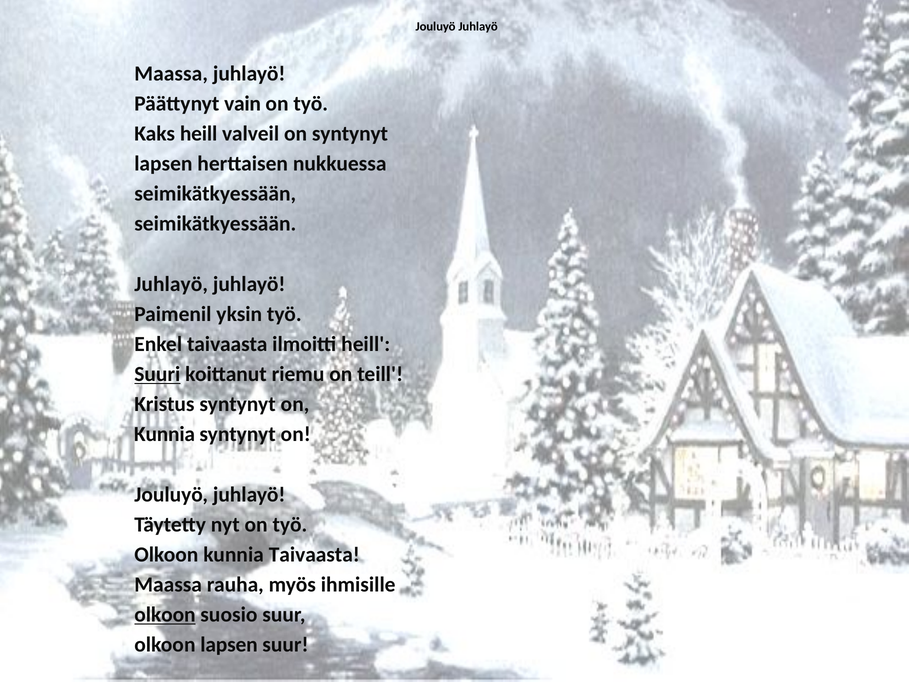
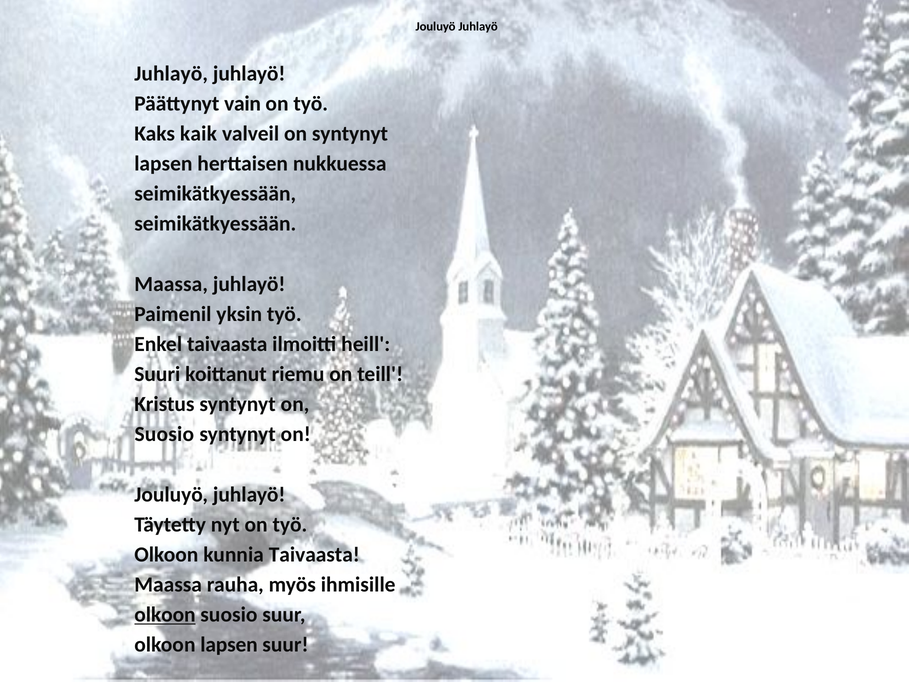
Maassa: Maassa -> Juhlayö (171, 73)
Kaks heill: heill -> kaik (198, 134)
Juhlayö: Juhlayö -> Maassa (171, 284)
Suuri underline: present -> none (157, 374)
Kunnia: Kunnia -> Suosio (164, 434)
